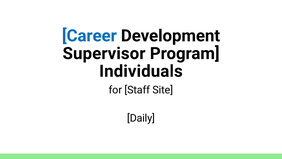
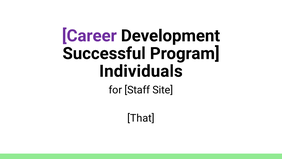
Career colour: blue -> purple (89, 36)
Supervisor: Supervisor -> Successful (104, 53)
Daily: Daily -> That (141, 118)
